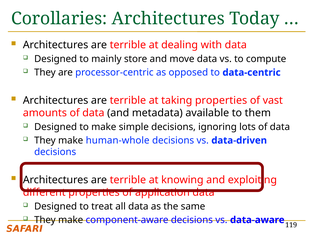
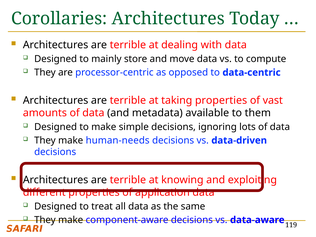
human-whole: human-whole -> human-needs (118, 140)
